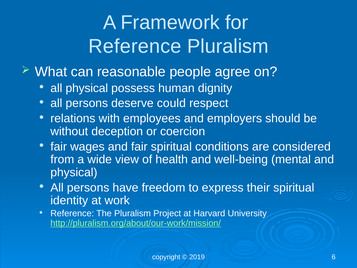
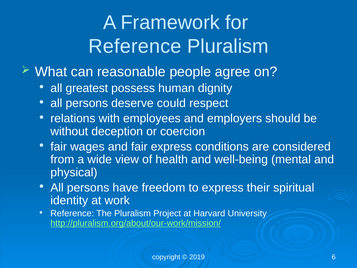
all physical: physical -> greatest (87, 88)
fair spiritual: spiritual -> express (171, 147)
